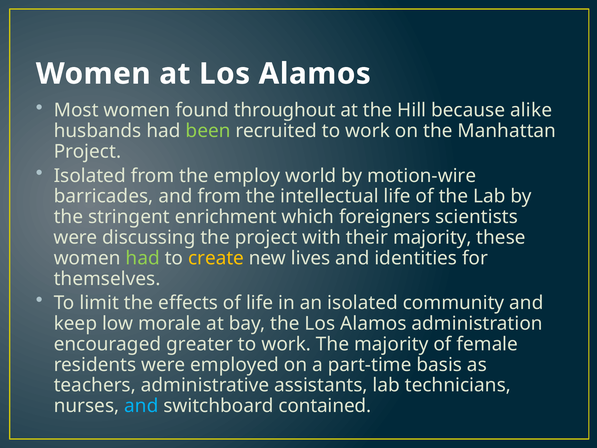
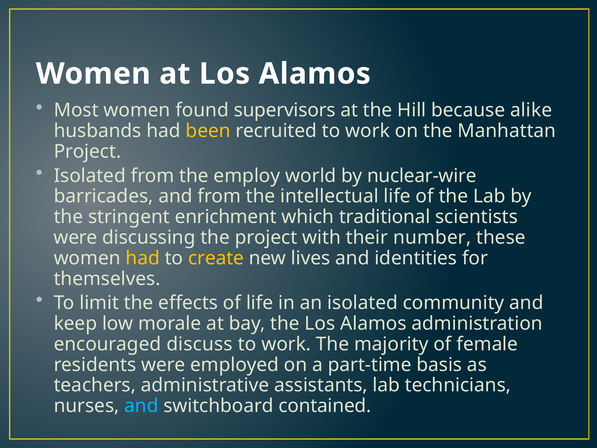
throughout: throughout -> supervisors (285, 110)
been colour: light green -> yellow (208, 131)
motion-wire: motion-wire -> nuclear-wire (422, 176)
foreigners: foreigners -> traditional (385, 217)
their majority: majority -> number (432, 237)
had colour: light green -> yellow (143, 258)
greater: greater -> discuss (199, 344)
